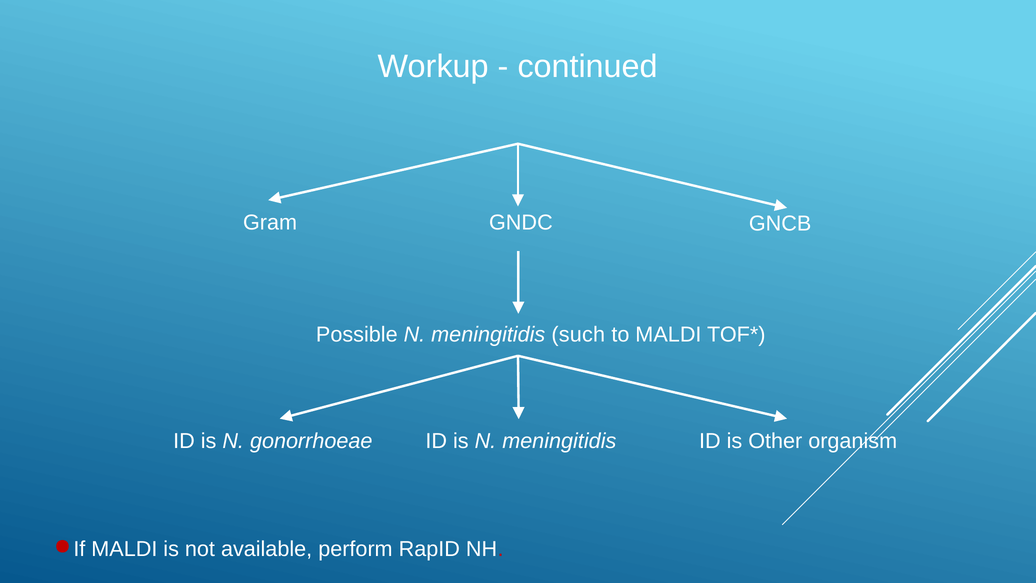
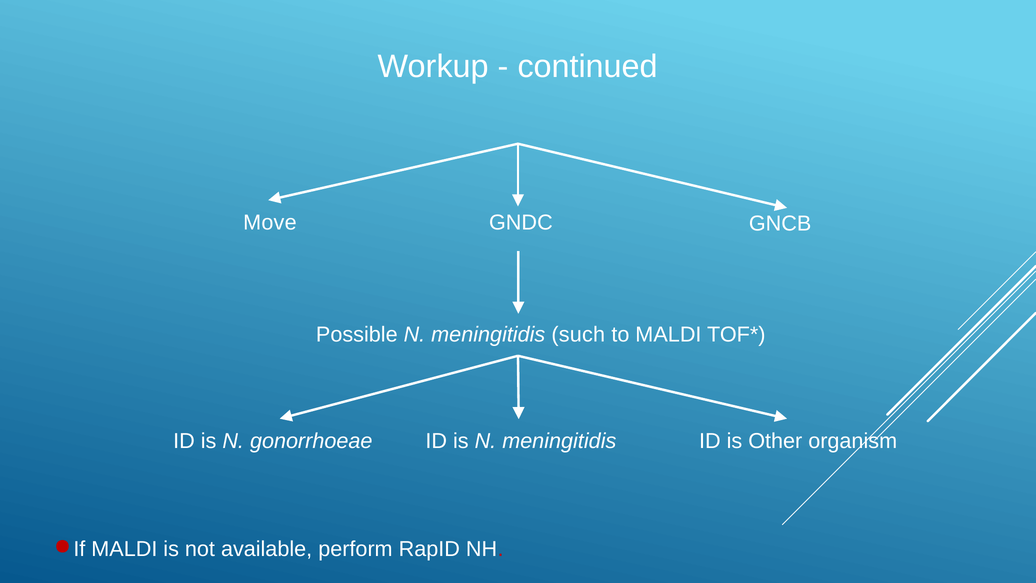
Gram: Gram -> Move (270, 223)
